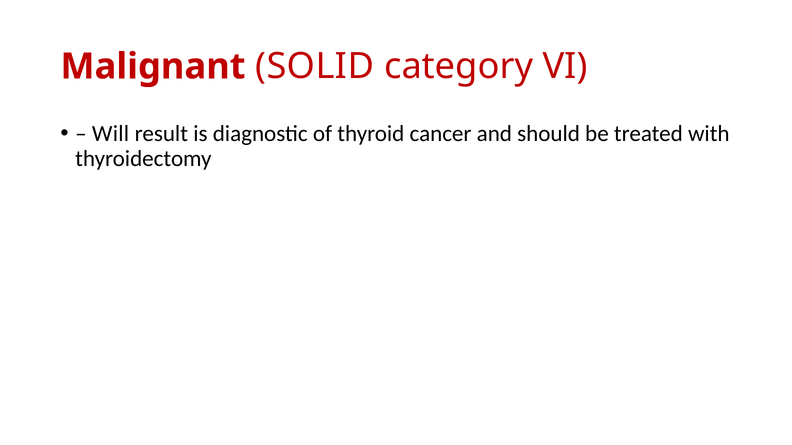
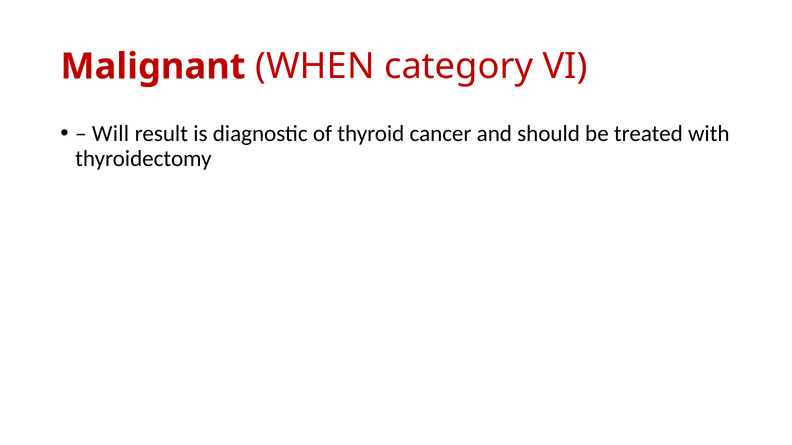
SOLID: SOLID -> WHEN (315, 67)
